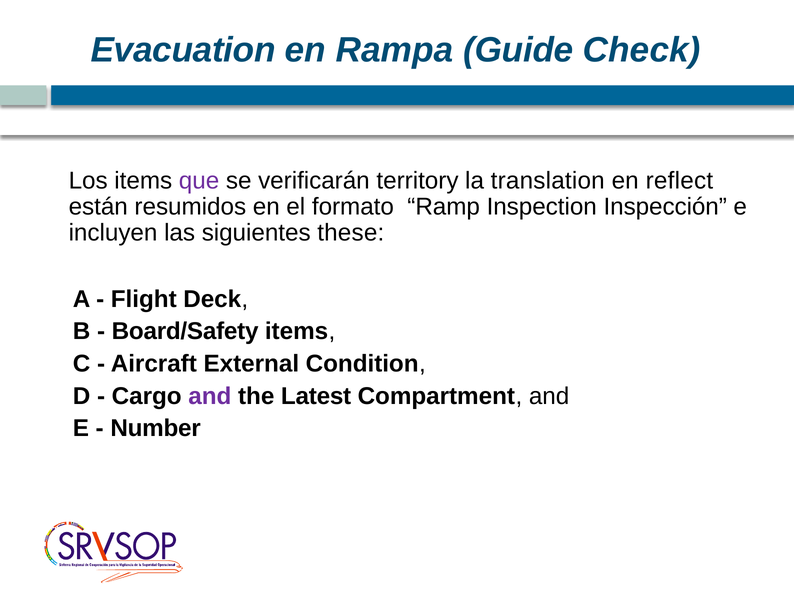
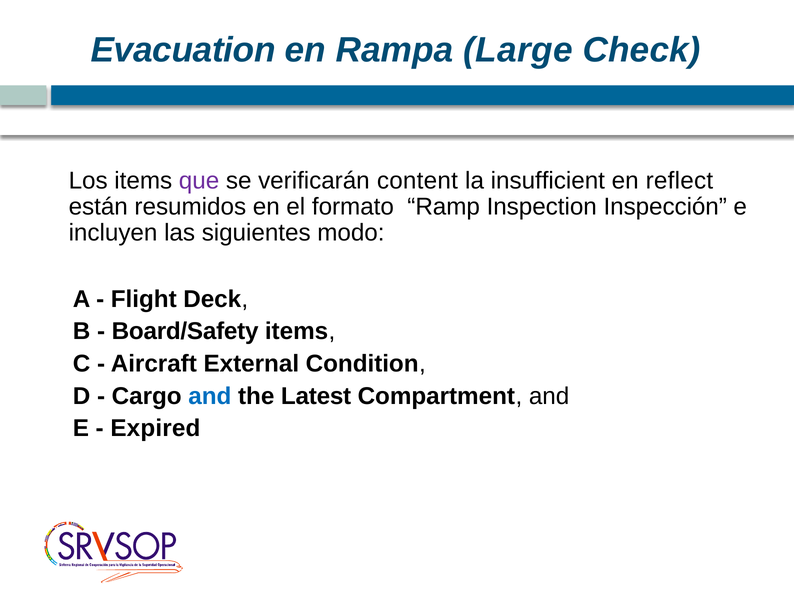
Guide: Guide -> Large (518, 50)
territory: territory -> content (417, 180)
translation: translation -> insufficient (548, 180)
these: these -> modo (351, 233)
and colour: purple -> blue (210, 396)
Number: Number -> Expired (155, 428)
